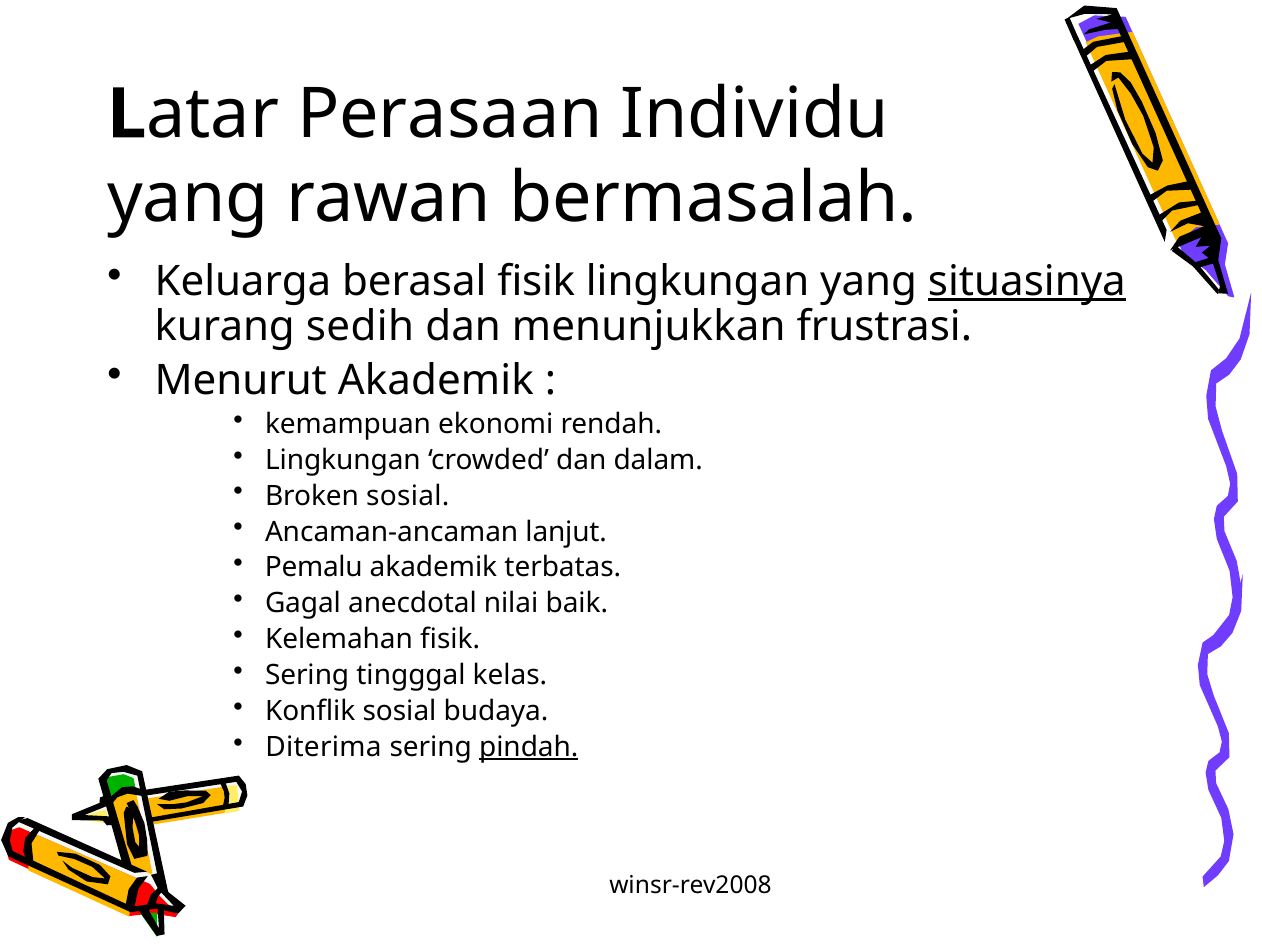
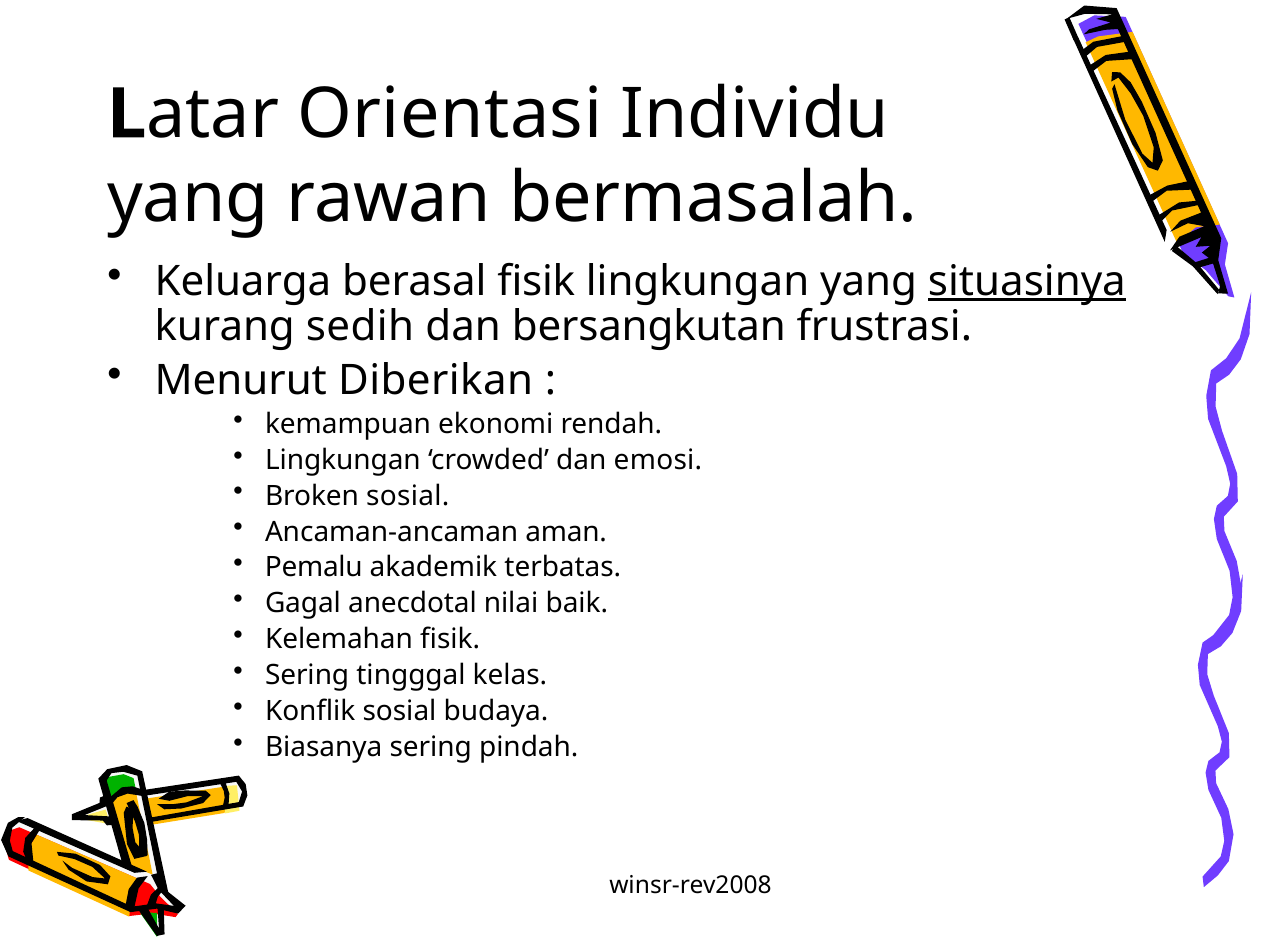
Perasaan: Perasaan -> Orientasi (450, 114)
menunjukkan: menunjukkan -> bersangkutan (649, 327)
Menurut Akademik: Akademik -> Diberikan (436, 380)
dalam: dalam -> emosi (658, 460)
lanjut: lanjut -> aman (566, 532)
Diterima: Diterima -> Biasanya (324, 747)
pindah underline: present -> none (529, 747)
